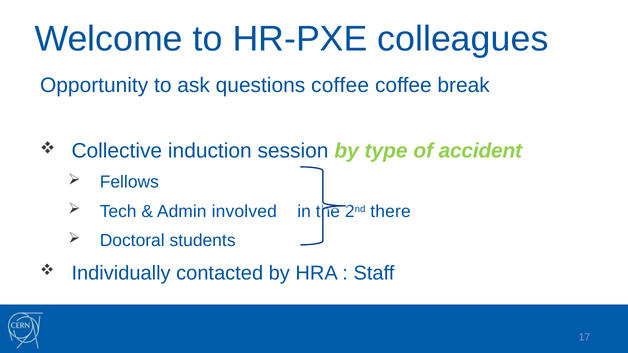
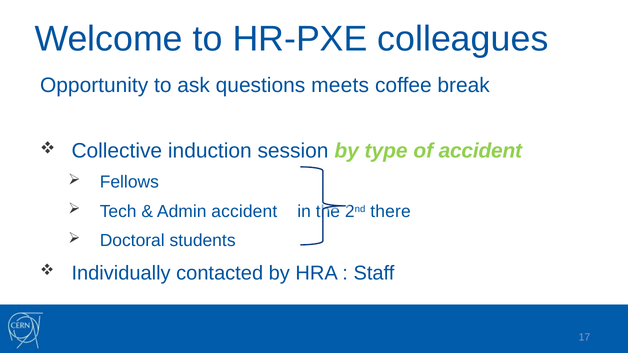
questions coffee: coffee -> meets (340, 85)
Admin involved: involved -> accident (244, 212)
